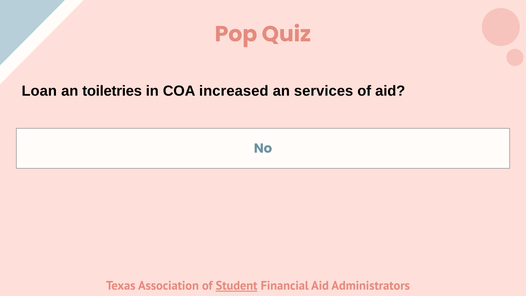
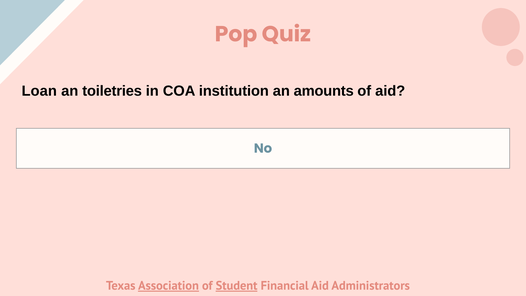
increased: increased -> institution (234, 91)
services: services -> amounts (324, 91)
Association underline: none -> present (168, 286)
